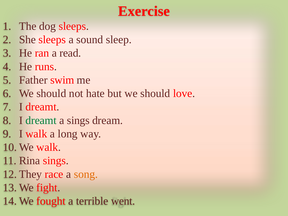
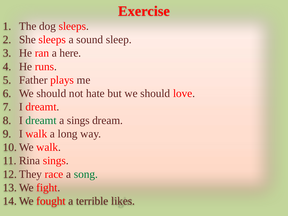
read: read -> here (70, 53)
swim: swim -> plays (62, 80)
song colour: orange -> green (86, 174)
went: went -> likes (123, 201)
